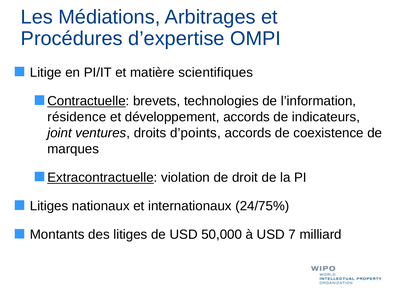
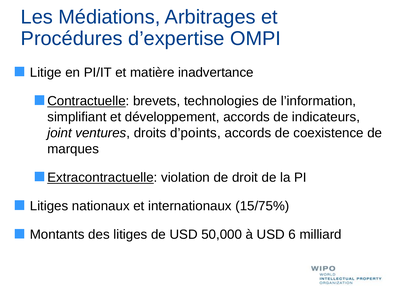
scientifiques: scientifiques -> inadvertance (216, 73)
résidence: résidence -> simplifiant (77, 117)
24/75%: 24/75% -> 15/75% (262, 206)
7: 7 -> 6 (292, 235)
